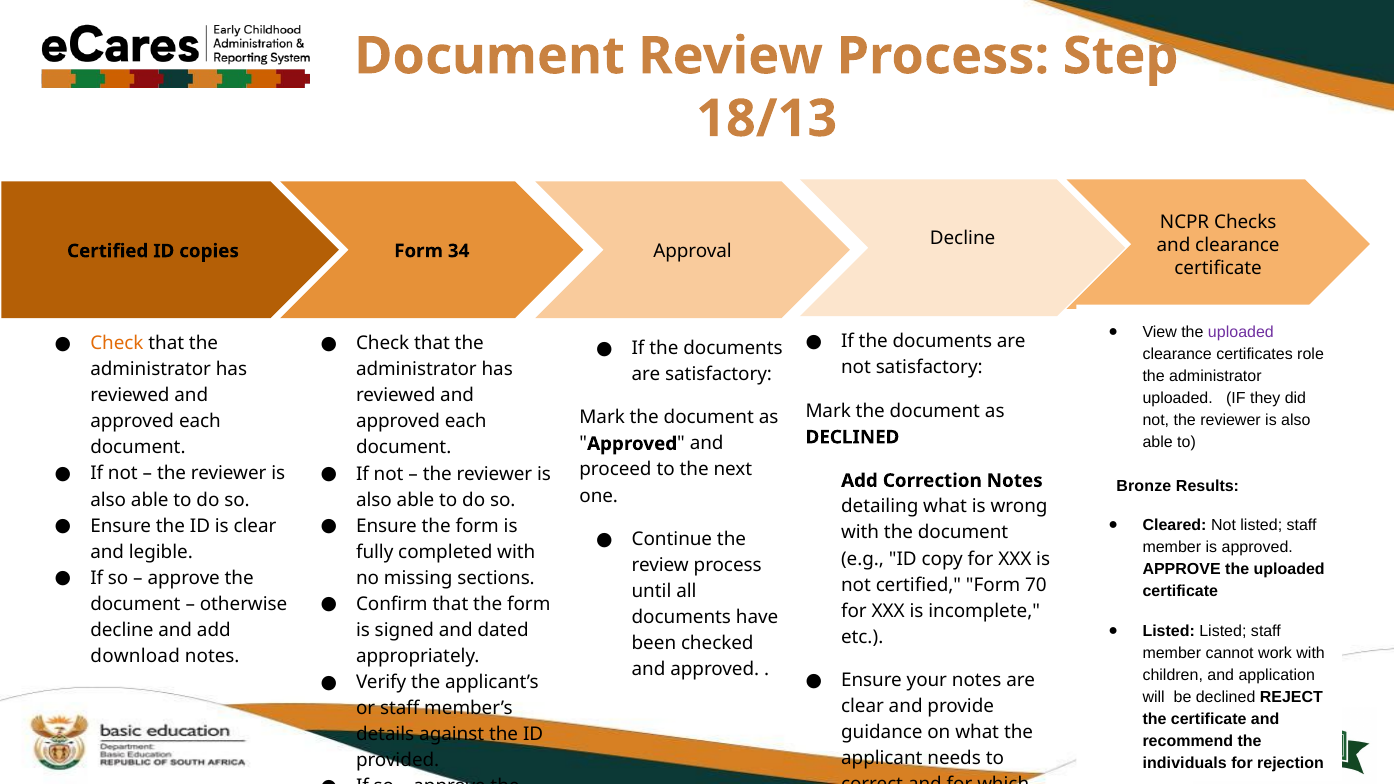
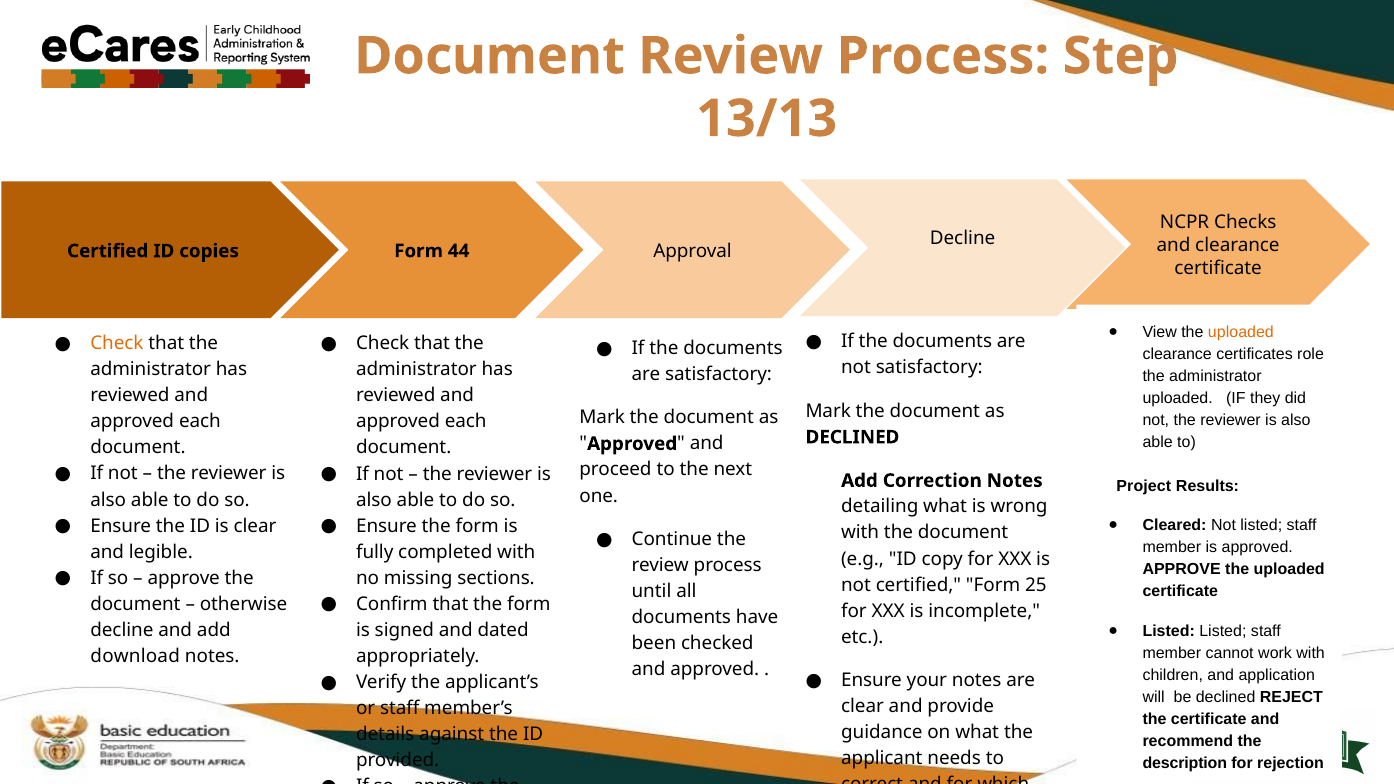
18/13: 18/13 -> 13/13 (767, 119)
34: 34 -> 44 (459, 251)
uploaded colour: purple -> orange (1241, 332)
Bronze: Bronze -> Project (1144, 486)
70: 70 -> 25 (1036, 585)
individuals: individuals -> description (1185, 763)
